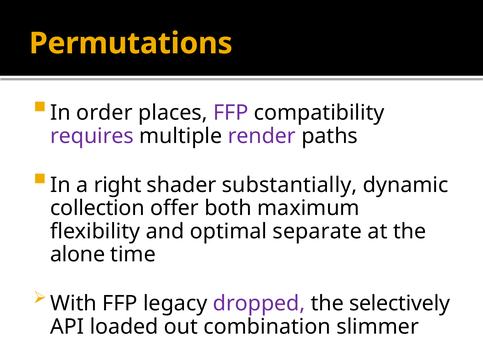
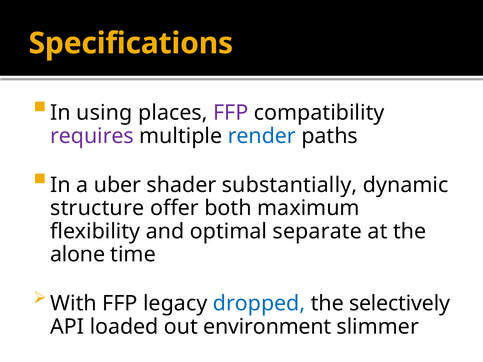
Permutations: Permutations -> Specifications (131, 43)
order: order -> using (104, 113)
render colour: purple -> blue (262, 136)
right: right -> uber (118, 185)
collection: collection -> structure (97, 208)
dropped colour: purple -> blue (259, 304)
combination: combination -> environment (267, 327)
